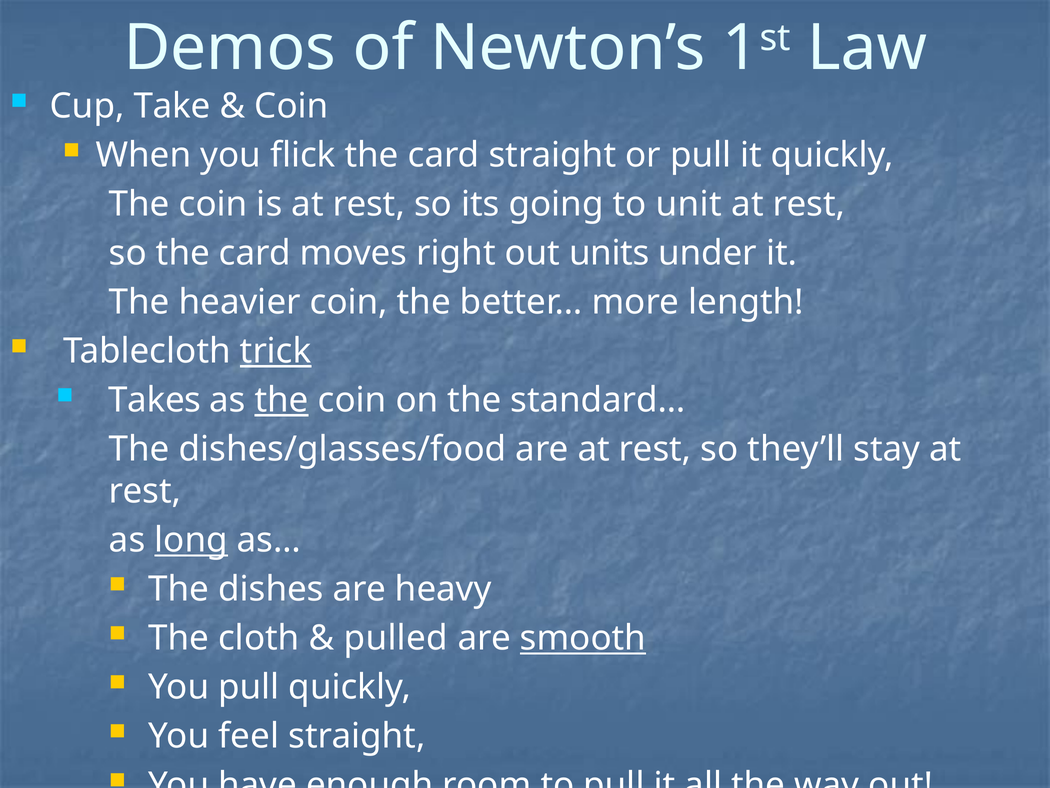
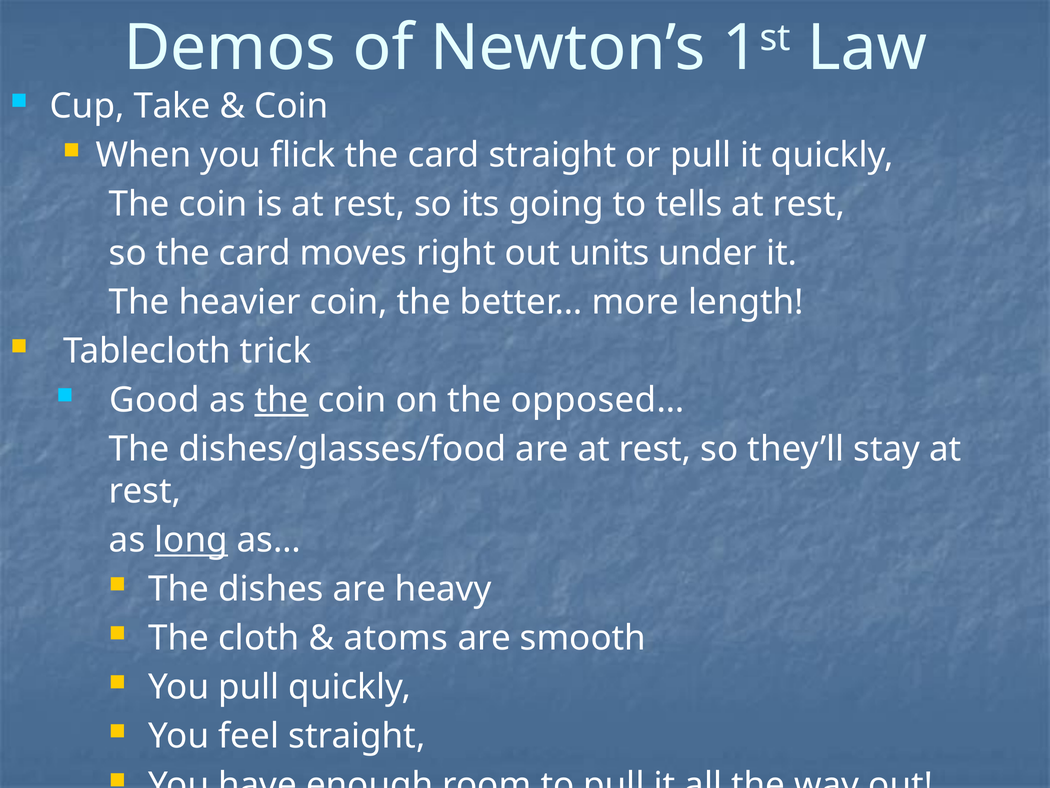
unit: unit -> tells (689, 204)
trick underline: present -> none (276, 351)
Takes: Takes -> Good (154, 400)
standard…: standard… -> opposed… (598, 400)
pulled: pulled -> atoms (396, 638)
smooth underline: present -> none (583, 638)
